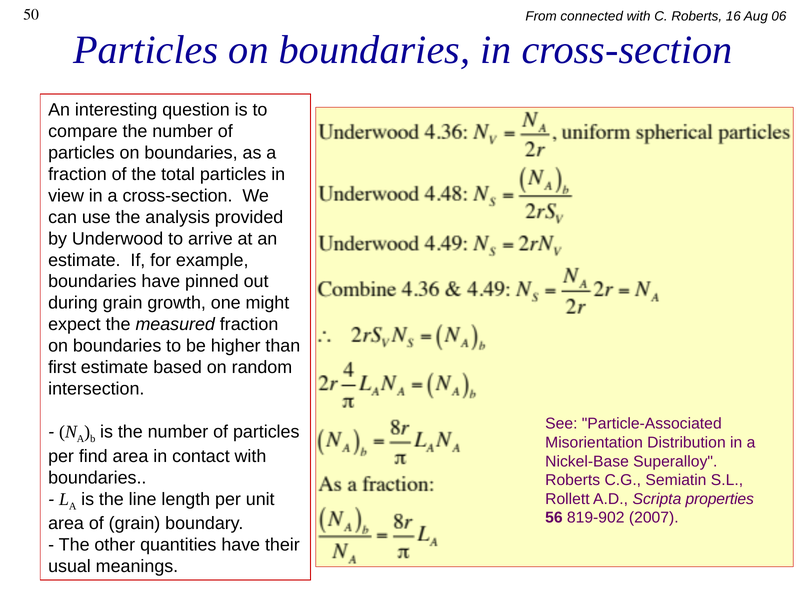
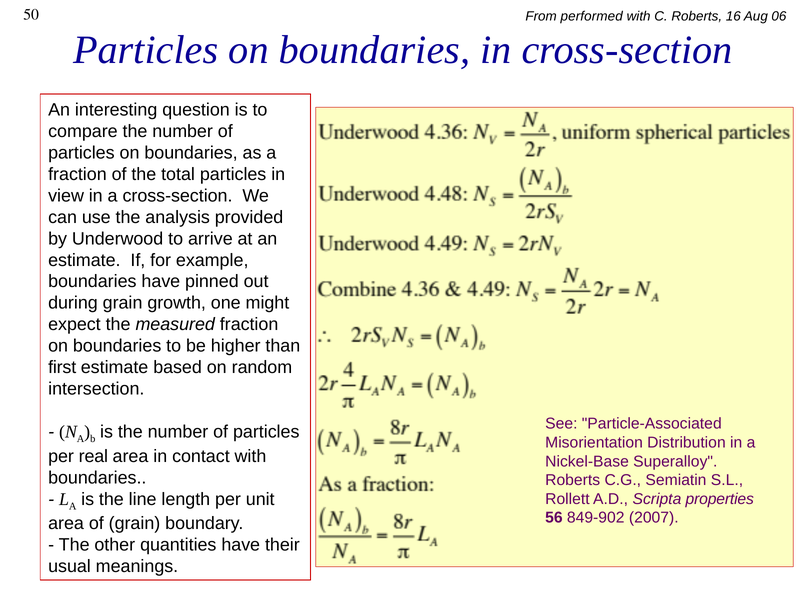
connected: connected -> performed (592, 16)
find: find -> real (93, 457)
819-902: 819-902 -> 849-902 (596, 518)
